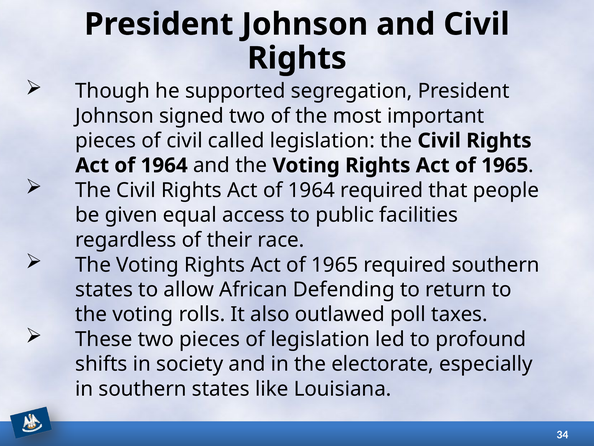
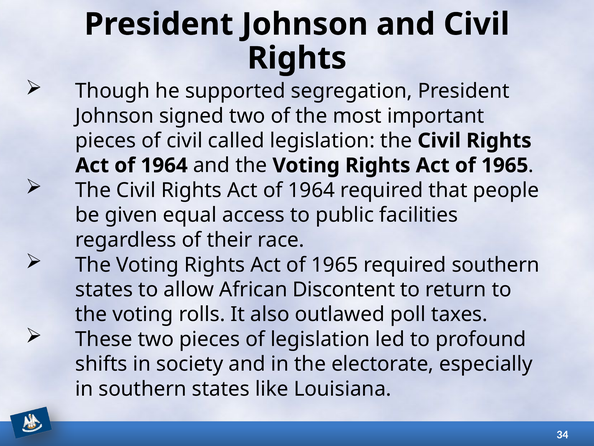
Defending: Defending -> Discontent (344, 289)
